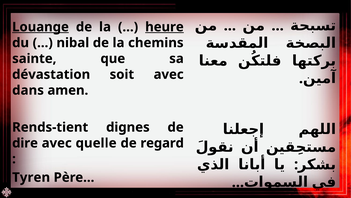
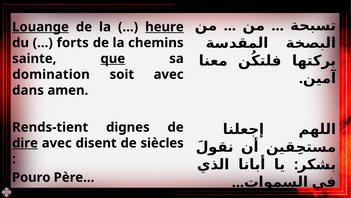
nibal: nibal -> forts (73, 43)
que underline: none -> present (113, 58)
dévastation: dévastation -> domination (51, 74)
dire underline: none -> present (25, 143)
quelle: quelle -> disent (96, 143)
regard: regard -> siècles (162, 143)
Tyren: Tyren -> Pouro (31, 177)
